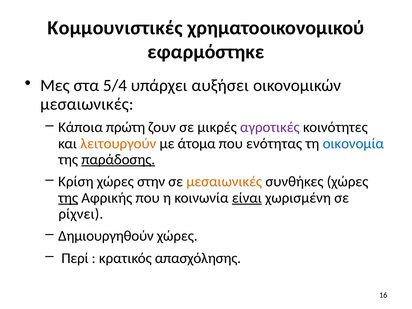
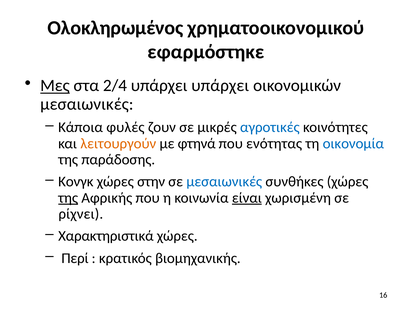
Κομμουνιστικές: Κομμουνιστικές -> Ολοκληρωμένος (115, 28)
Μες underline: none -> present (55, 86)
5/4: 5/4 -> 2/4 (115, 86)
υπάρχει αυξήσει: αυξήσει -> υπάρχει (220, 86)
πρώτη: πρώτη -> φυλές (125, 127)
αγροτικές colour: purple -> blue (270, 127)
άτομα: άτομα -> φτηνά (197, 143)
παράδοσης underline: present -> none (118, 159)
Κρίση: Κρίση -> Κονγκ (76, 182)
μεσαιωνικές colour: orange -> blue (224, 182)
Δημιουργηθούν: Δημιουργηθούν -> Χαρακτηριστικά (106, 236)
απασχόλησης: απασχόλησης -> βιομηχανικής (198, 258)
